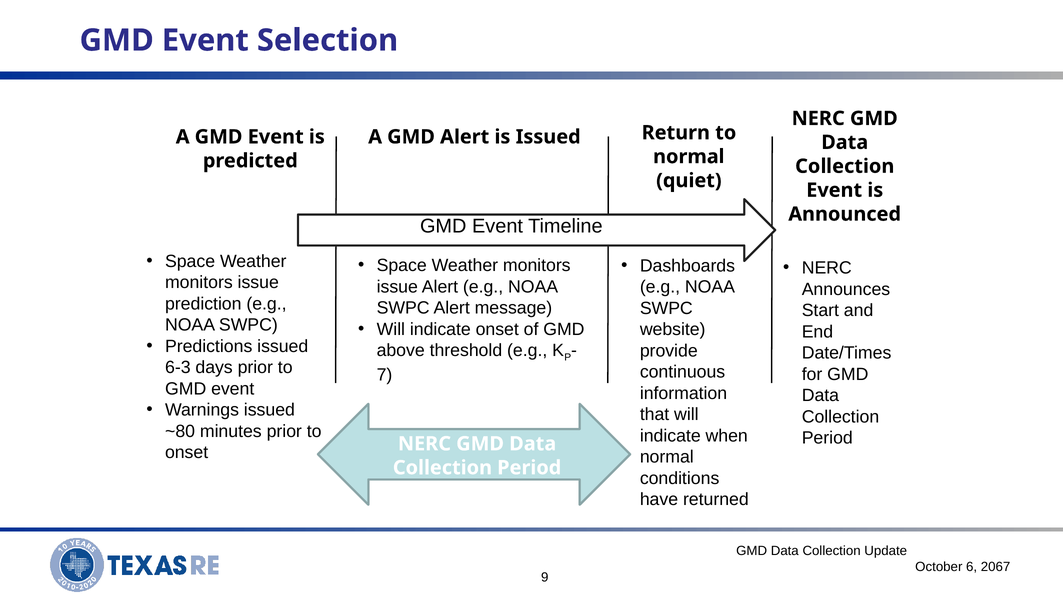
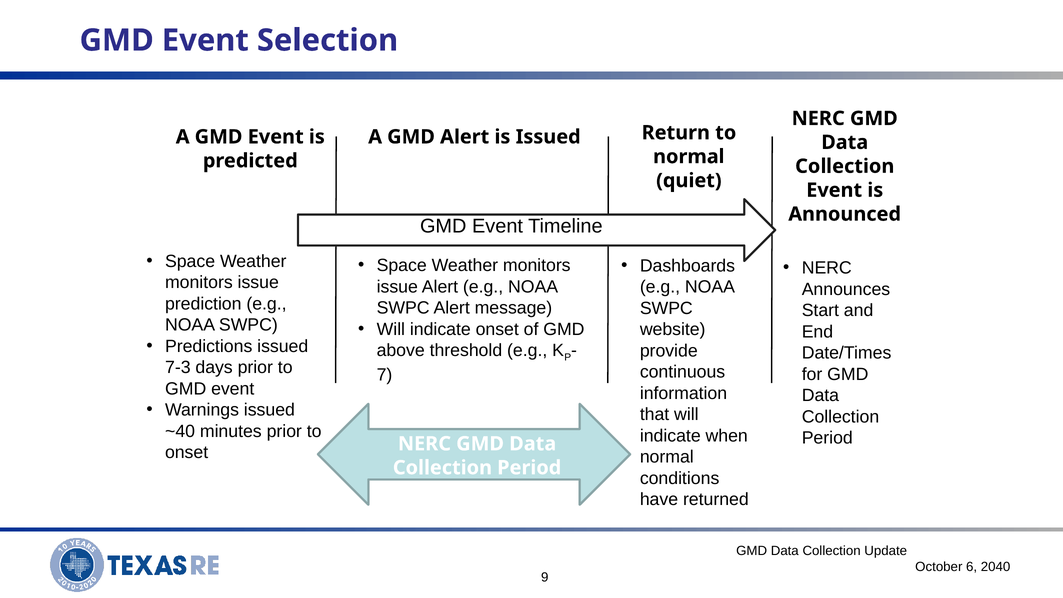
6-3: 6-3 -> 7-3 (178, 368)
~80: ~80 -> ~40 (180, 431)
2067: 2067 -> 2040 (996, 567)
